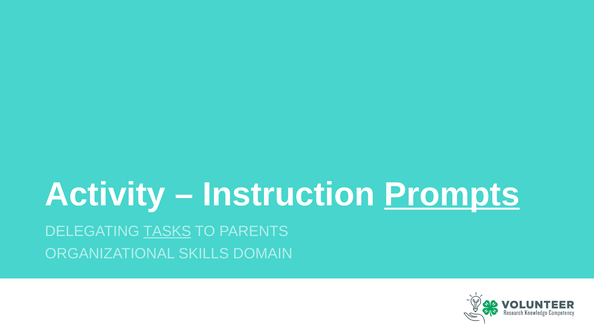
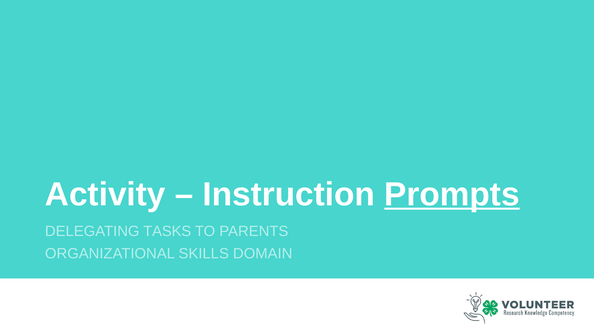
TASKS underline: present -> none (167, 231)
